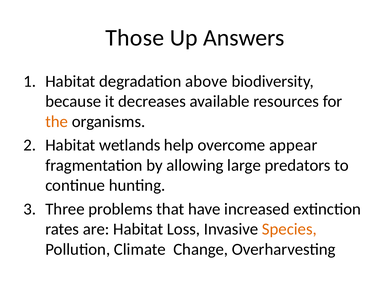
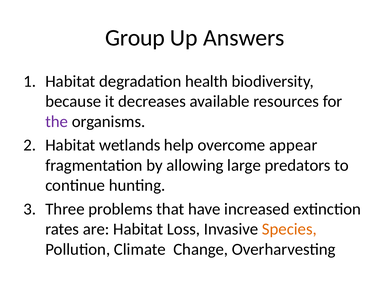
Those: Those -> Group (135, 38)
above: above -> health (207, 81)
the colour: orange -> purple (57, 122)
